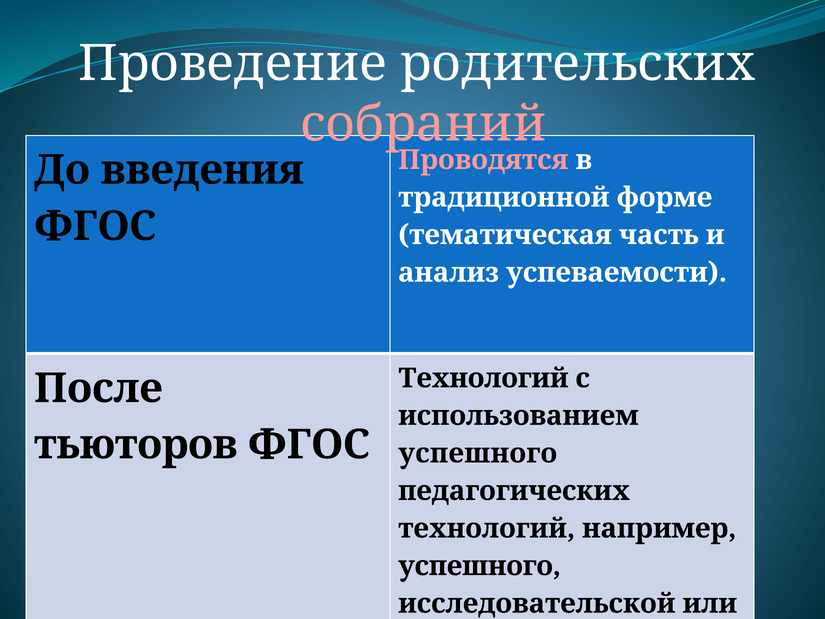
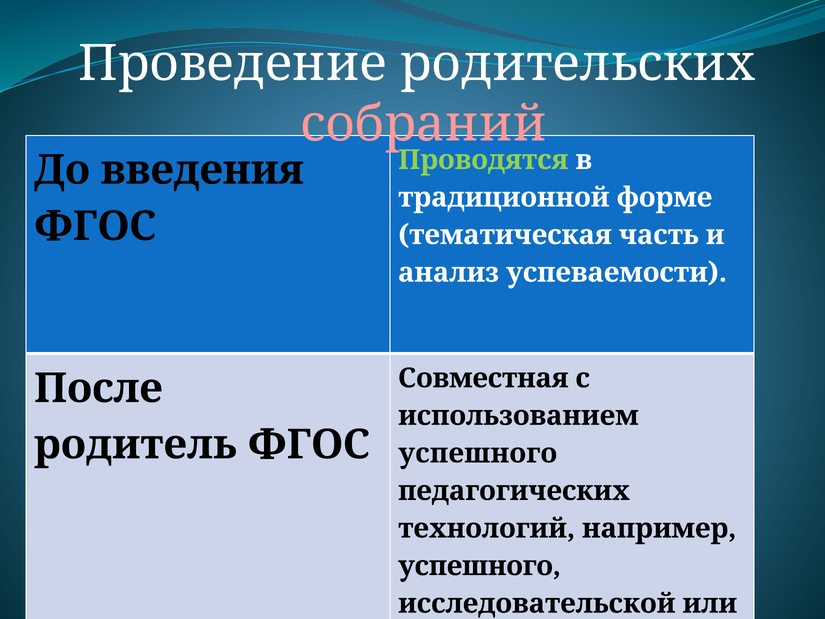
Проводятся colour: pink -> light green (483, 160)
Технологий: Технологий -> Совместная (483, 378)
тьюторов: тьюторов -> родитель (135, 444)
